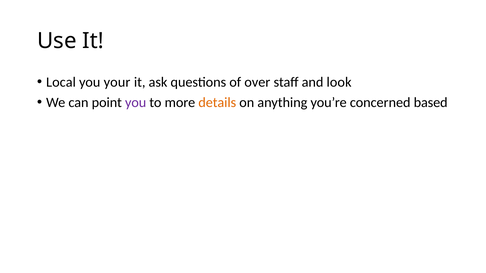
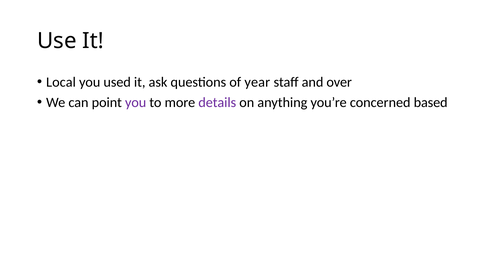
your: your -> used (117, 82)
over: over -> year (257, 82)
look: look -> over (339, 82)
details colour: orange -> purple (217, 103)
